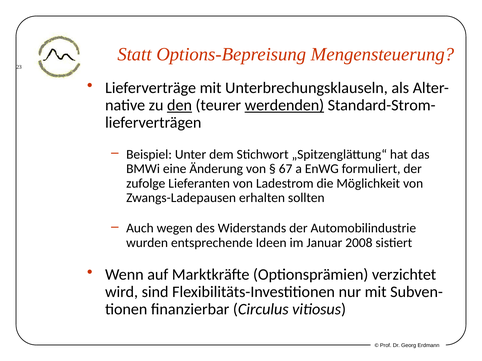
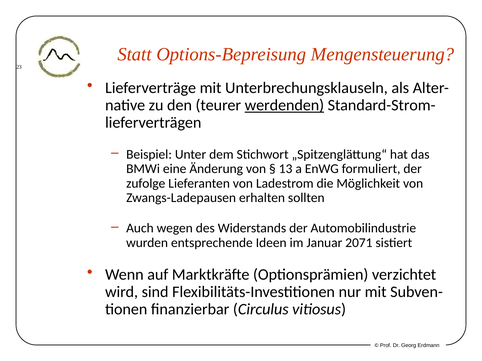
den underline: present -> none (180, 105)
67: 67 -> 13 (286, 169)
2008: 2008 -> 2071 (359, 243)
